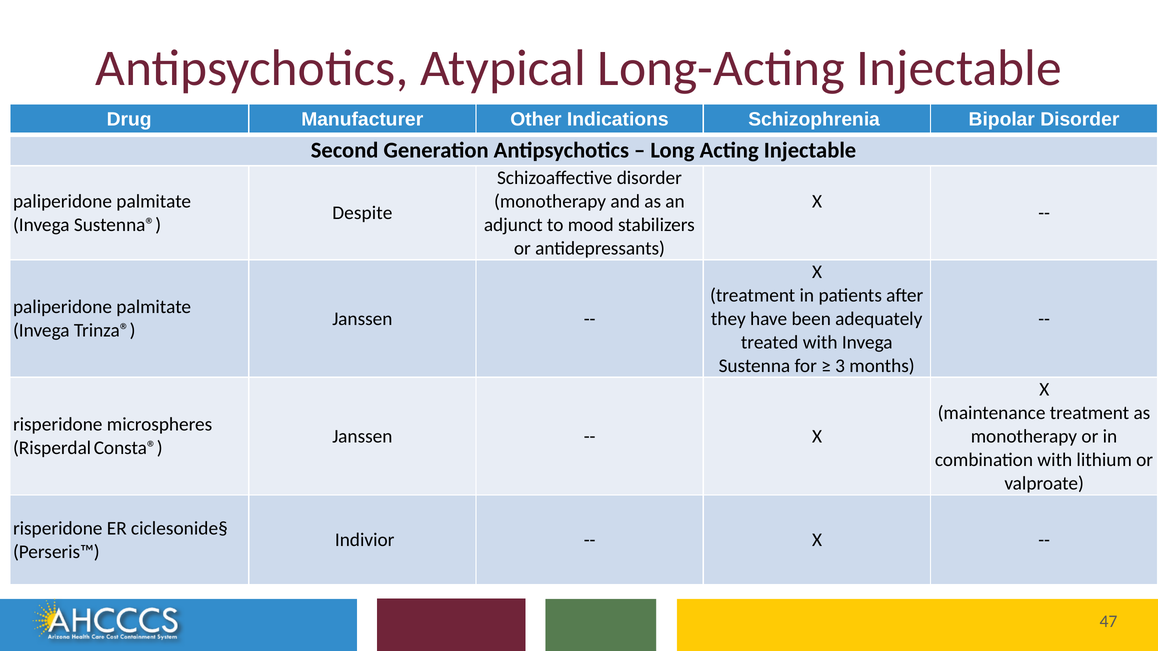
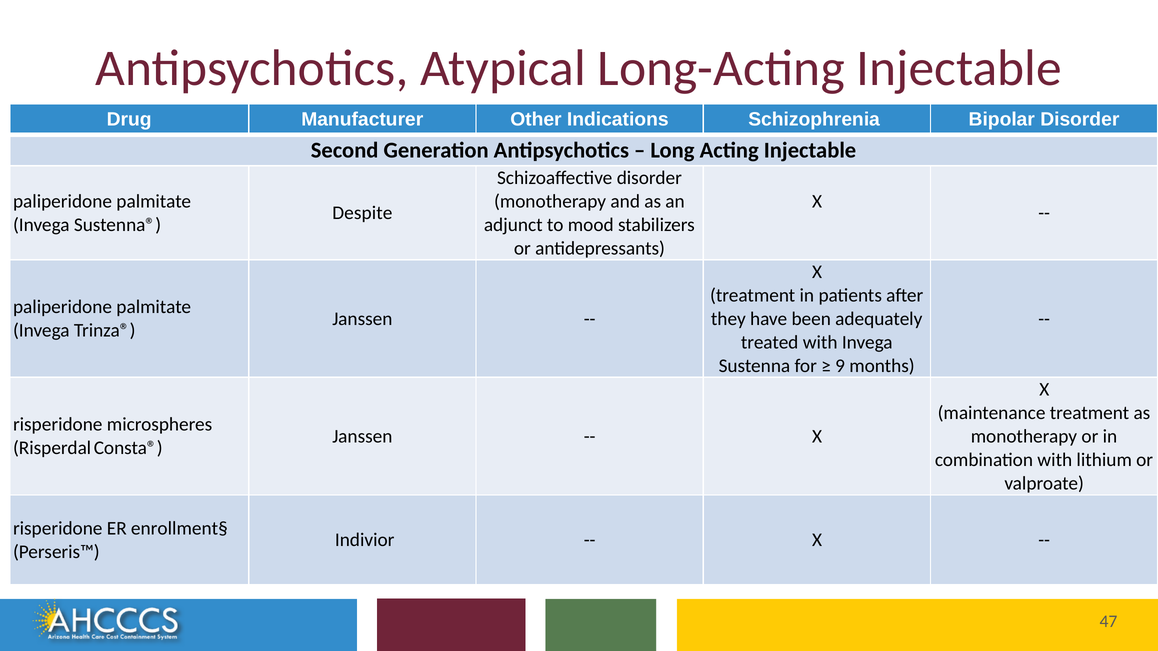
3: 3 -> 9 (840, 366)
ciclesonide§: ciclesonide§ -> enrollment§ (179, 529)
